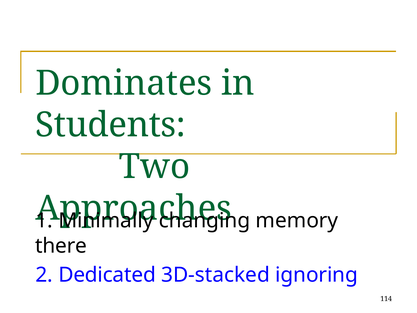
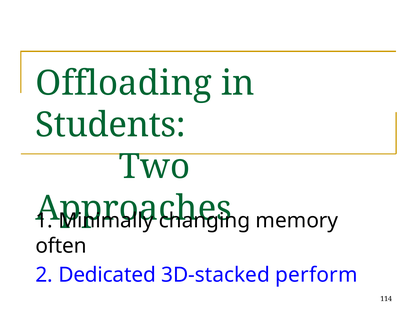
Dominates: Dominates -> Offloading (124, 83)
there: there -> often (61, 246)
ignoring: ignoring -> perform (316, 275)
